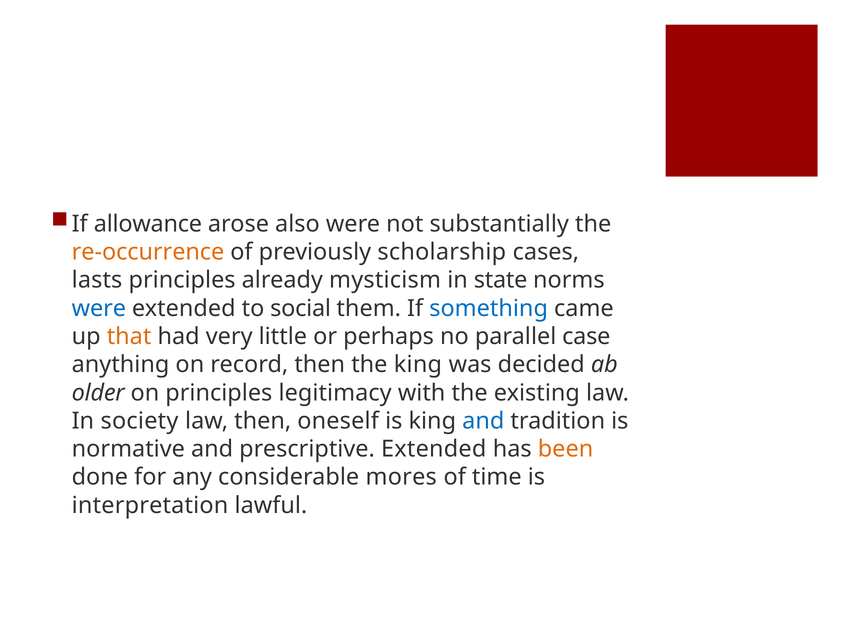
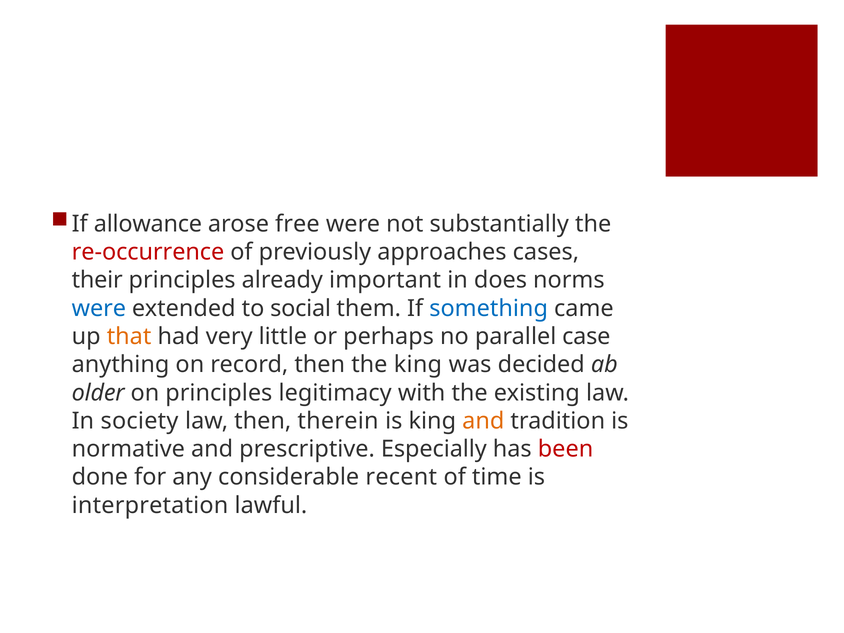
also: also -> free (297, 224)
re-occurrence colour: orange -> red (148, 252)
scholarship: scholarship -> approaches (442, 252)
lasts: lasts -> their (97, 280)
mysticism: mysticism -> important (385, 280)
state: state -> does (500, 280)
oneself: oneself -> therein (338, 421)
and colour: blue -> orange (483, 421)
prescriptive Extended: Extended -> Especially (434, 449)
been colour: orange -> red (566, 449)
mores: mores -> recent (401, 477)
